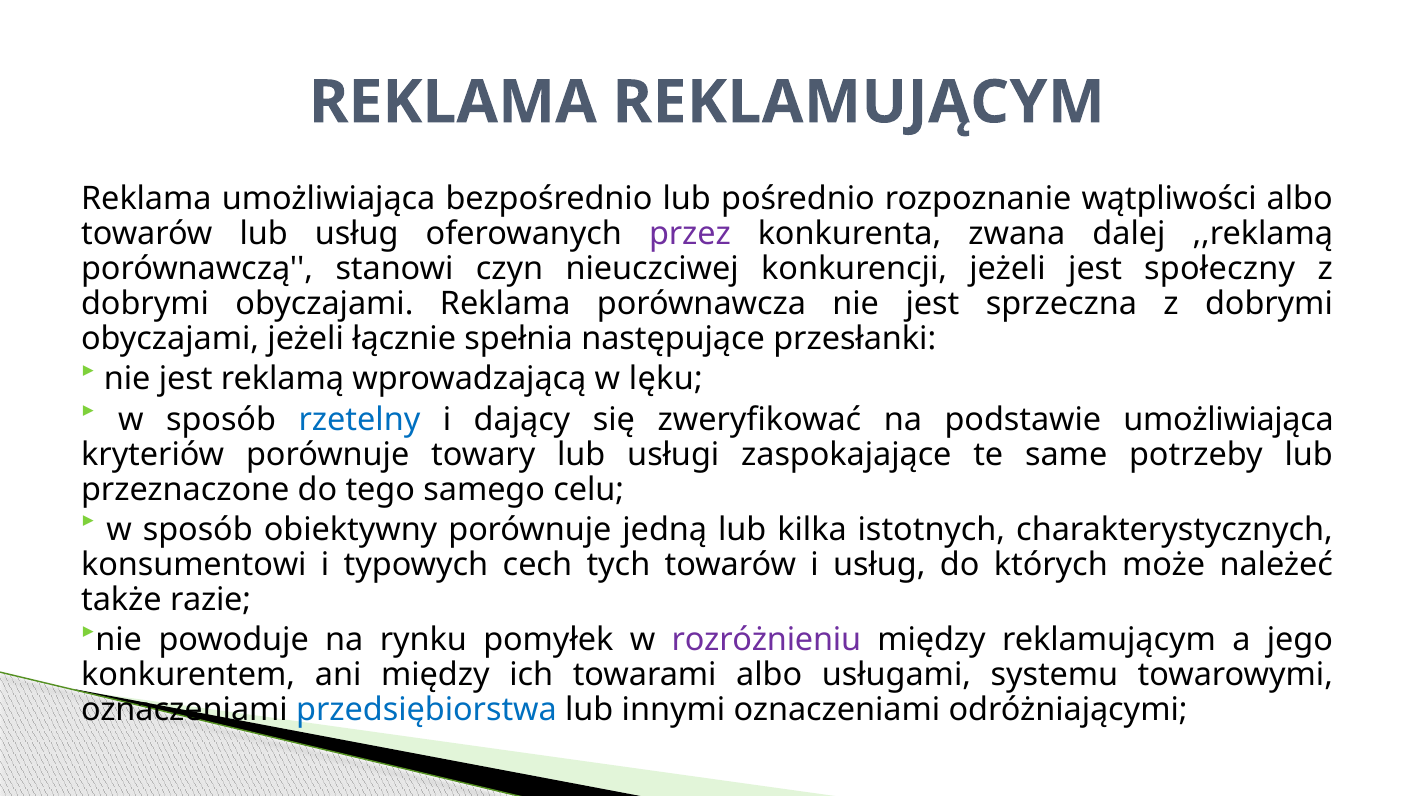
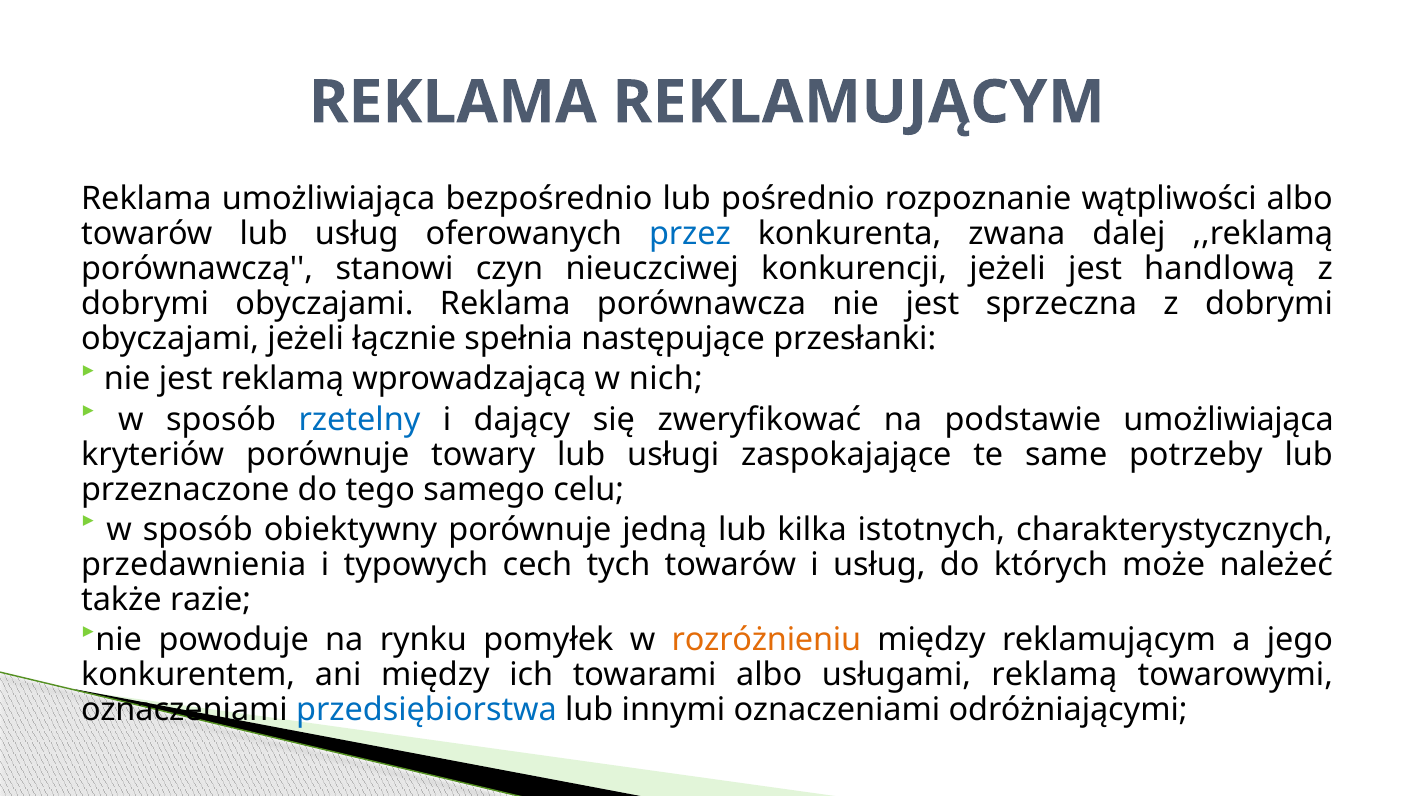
przez colour: purple -> blue (690, 234)
społeczny: społeczny -> handlową (1220, 269)
lęku: lęku -> nich (666, 379)
konsumentowi: konsumentowi -> przedawnienia (194, 565)
rozróżnieniu colour: purple -> orange (766, 640)
usługami systemu: systemu -> reklamą (1054, 675)
